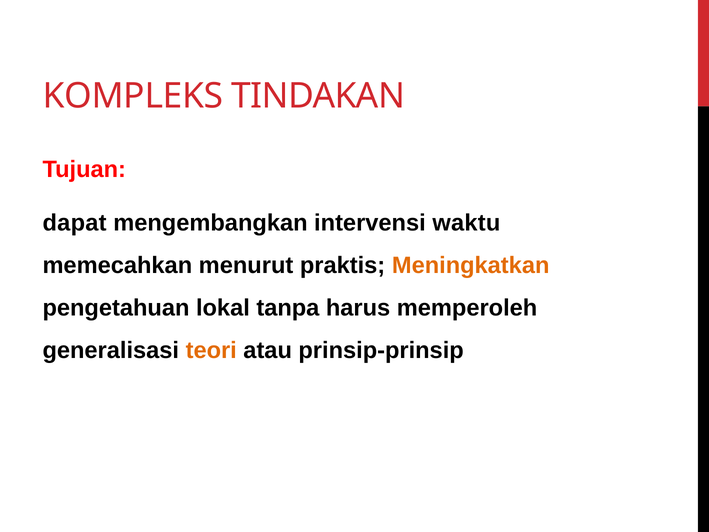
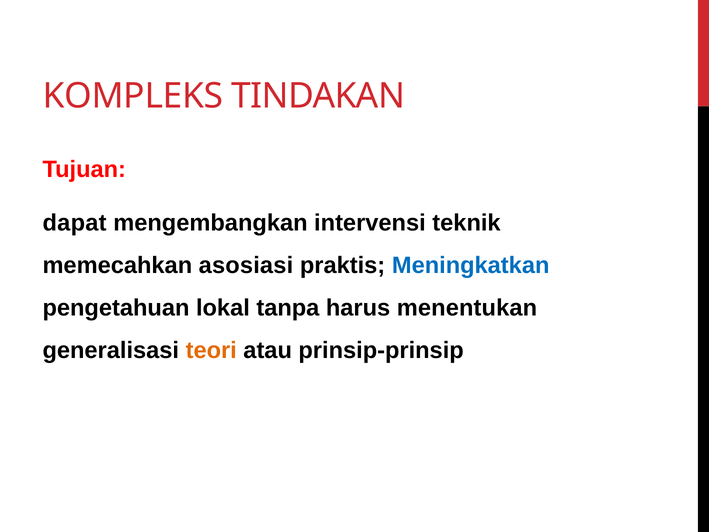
waktu: waktu -> teknik (466, 223)
menurut: menurut -> asosiasi (246, 265)
Meningkatkan colour: orange -> blue (471, 265)
memperoleh: memperoleh -> menentukan (467, 308)
